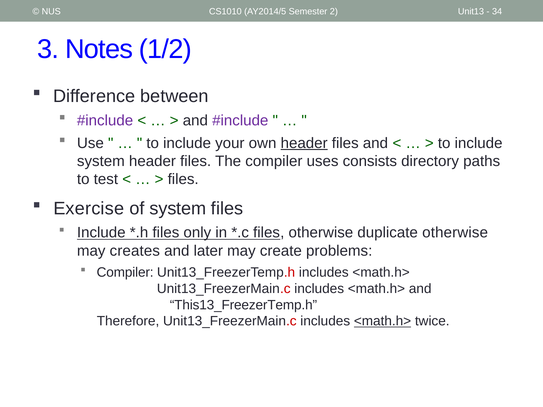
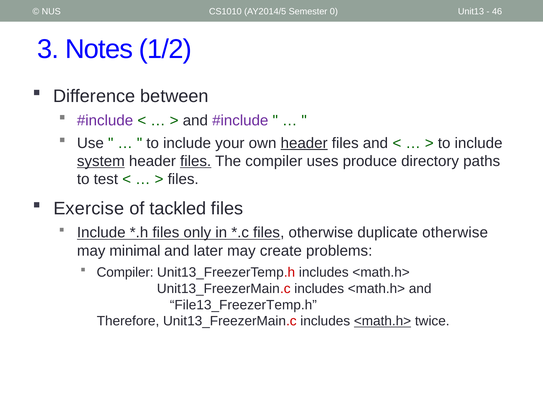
2: 2 -> 0 (334, 11)
34: 34 -> 46 (497, 11)
system underline: none -> present (101, 161)
files underline: none -> present (196, 161)
consists: consists -> produce (370, 161)
of system: system -> tackled (178, 209)
creates: creates -> minimal (135, 251)
This13_FreezerTemp.h: This13_FreezerTemp.h -> File13_FreezerTemp.h (243, 305)
